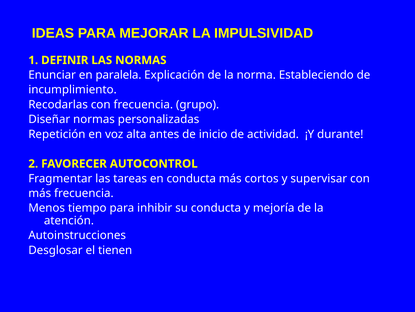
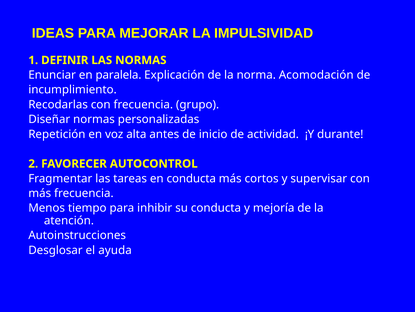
Estableciendo: Estableciendo -> Acomodación (316, 75)
tienen: tienen -> ayuda (115, 250)
